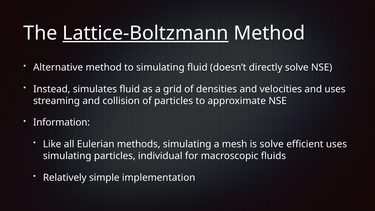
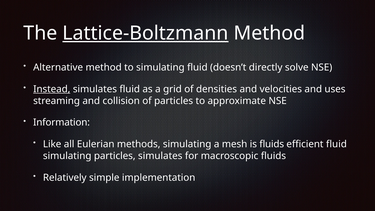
Instead underline: none -> present (52, 89)
is solve: solve -> fluids (272, 144)
efficient uses: uses -> fluid (336, 144)
particles individual: individual -> simulates (160, 156)
